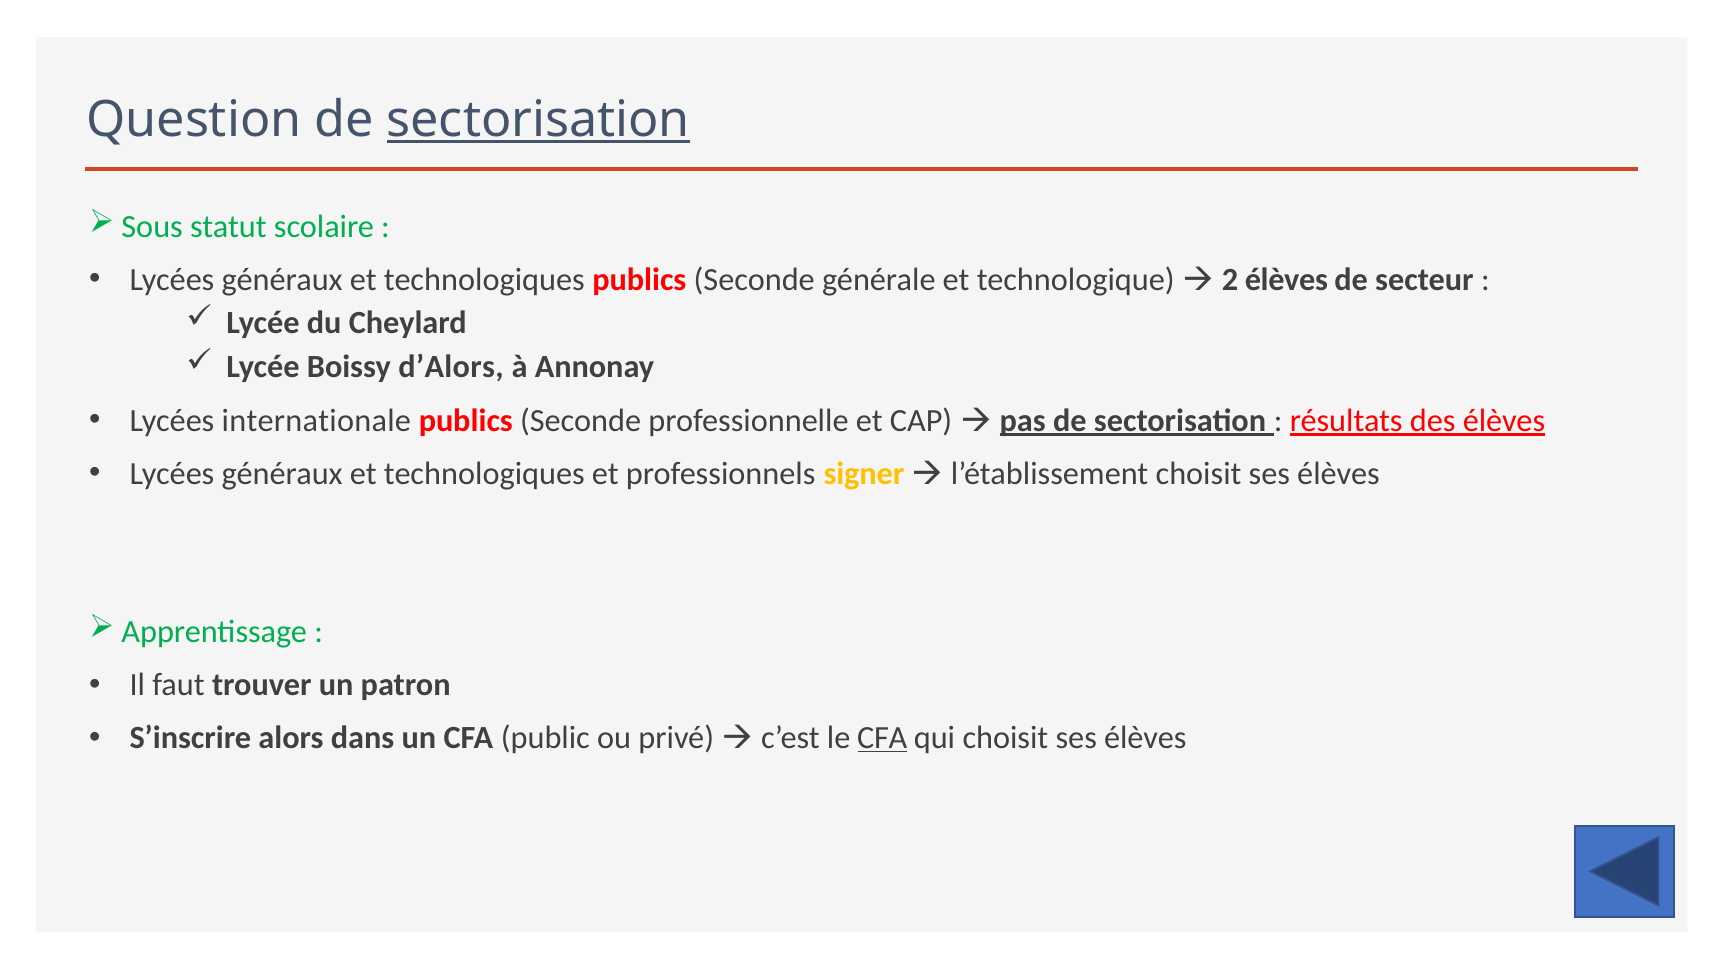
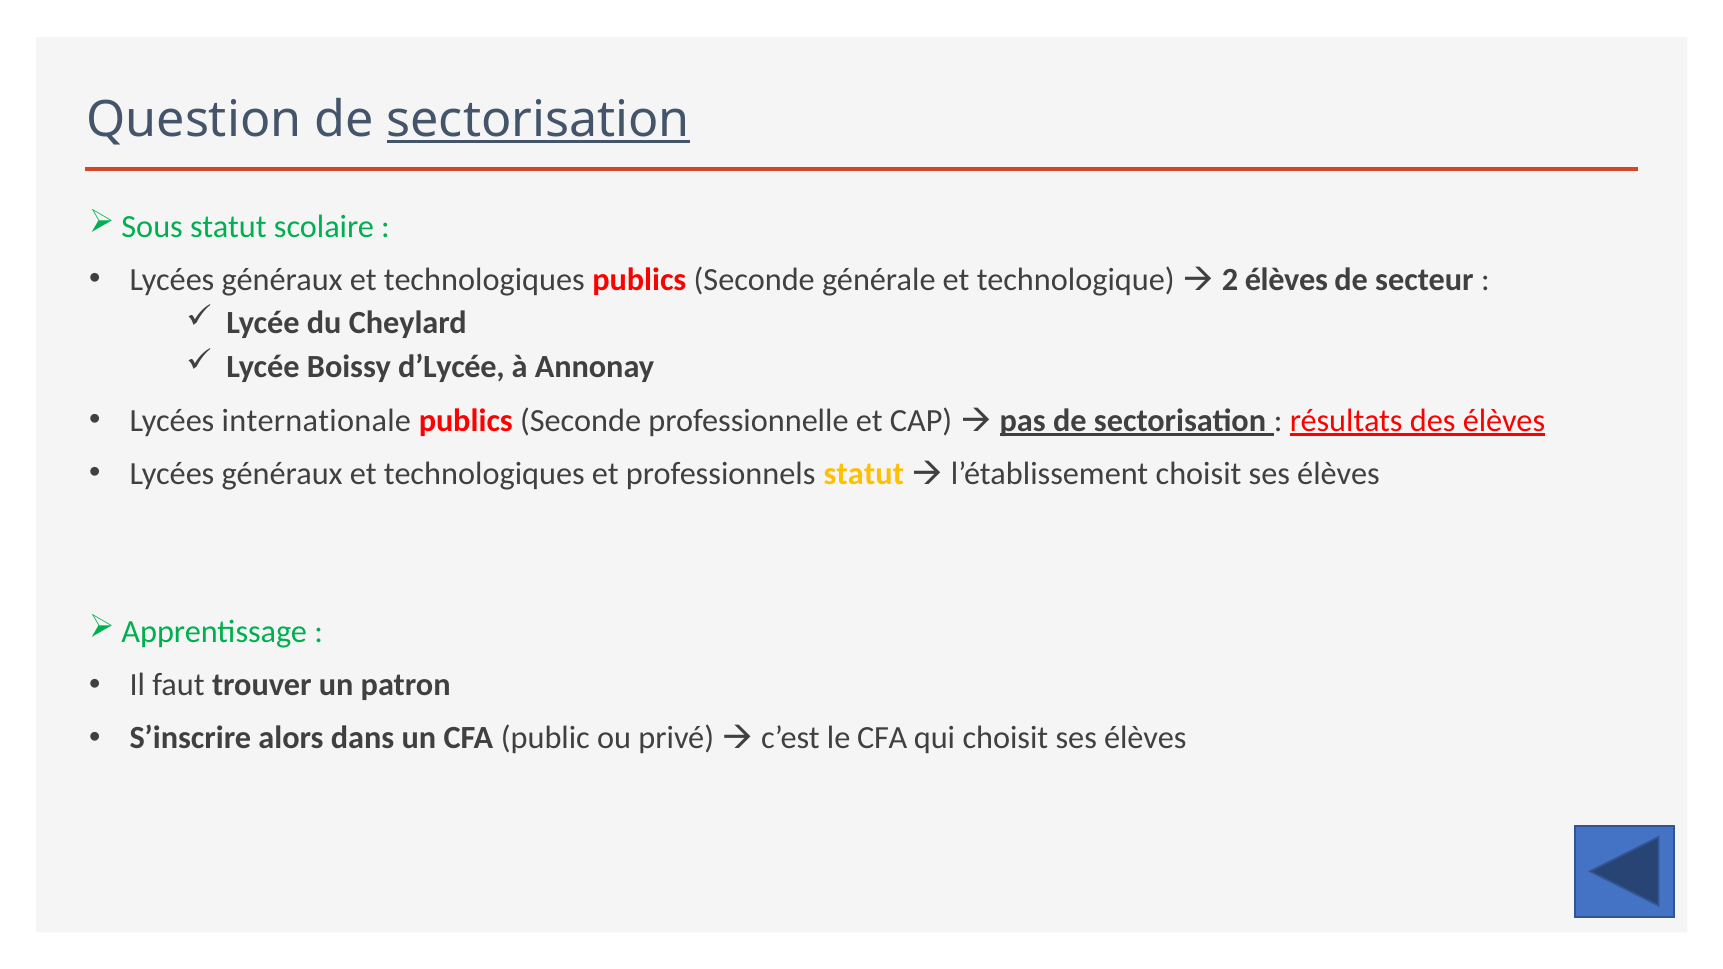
d’Alors: d’Alors -> d’Lycée (451, 367)
professionnels signer: signer -> statut (864, 474)
CFA underline: present -> none (882, 738)
